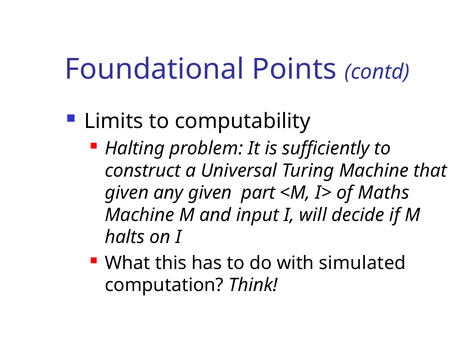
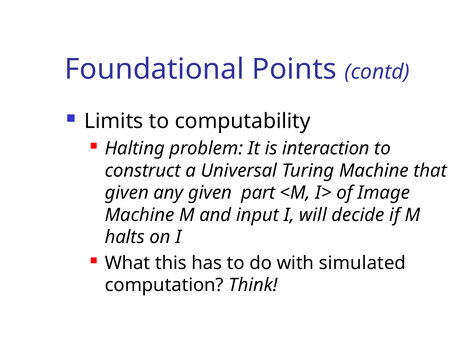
sufficiently: sufficiently -> interaction (326, 149)
Maths: Maths -> Image (384, 193)
